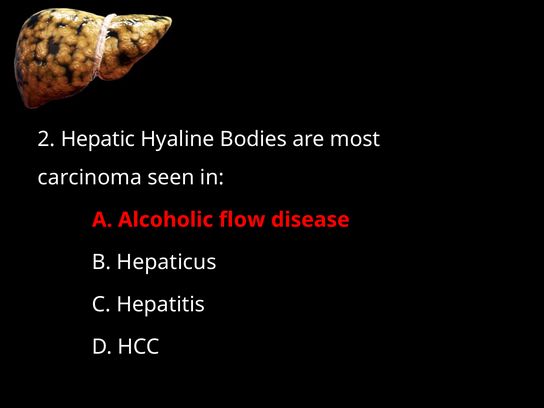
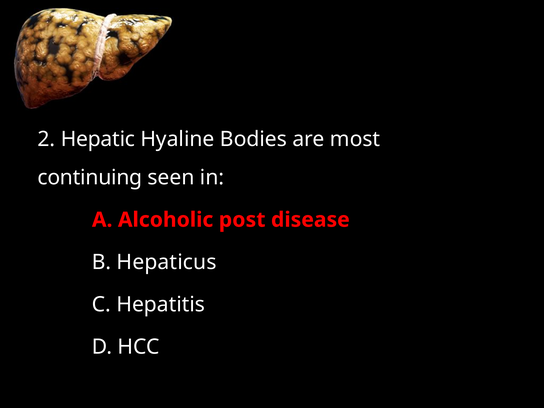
carcinoma: carcinoma -> continuing (90, 177)
flow: flow -> post (242, 220)
